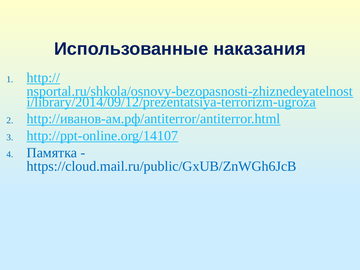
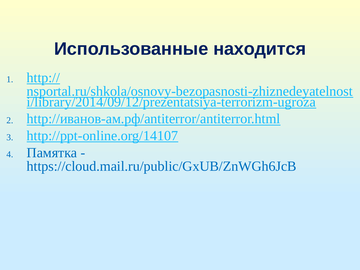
наказания: наказания -> находится (260, 49)
